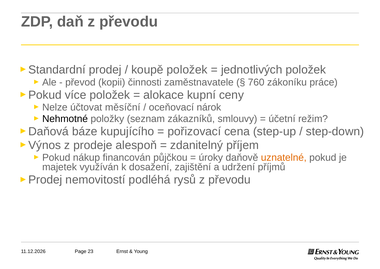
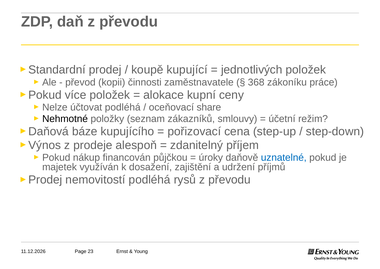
koupě položek: položek -> kupující (187, 70)
760: 760 -> 368 (256, 82)
účtovat měsíční: měsíční -> podléhá (123, 107)
nárok: nárok -> share (209, 107)
uznatelné colour: orange -> blue (284, 157)
